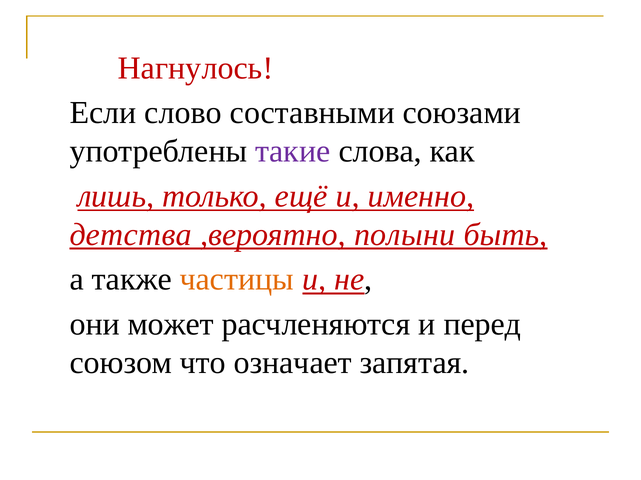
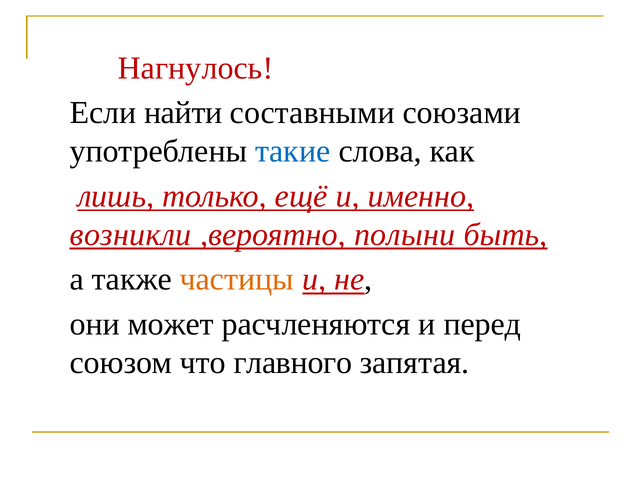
слово: слово -> найти (183, 113)
такие colour: purple -> blue (293, 152)
детства: детства -> возникли (131, 235)
означает: означает -> главного (293, 363)
